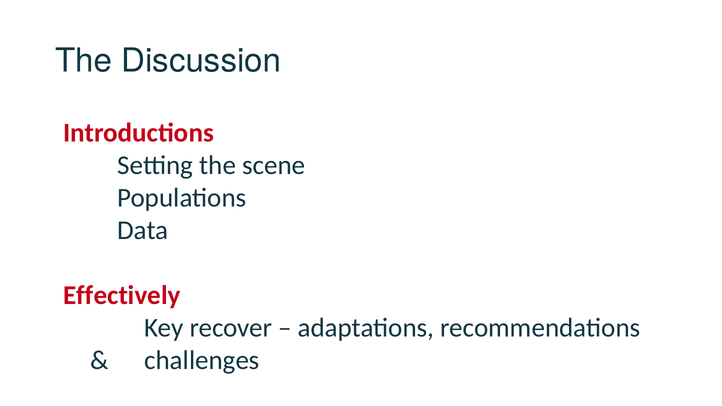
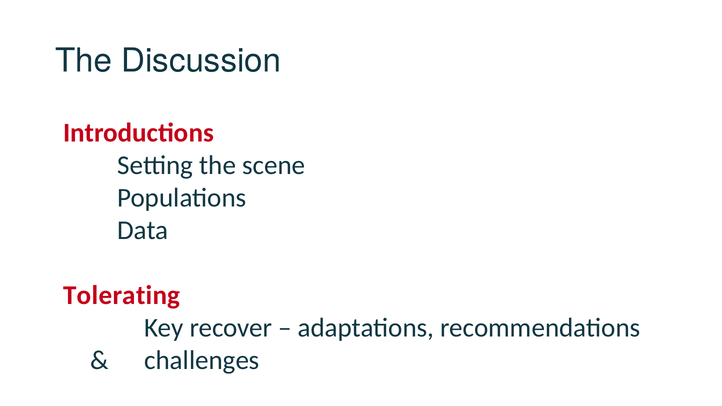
Effectively: Effectively -> Tolerating (122, 295)
